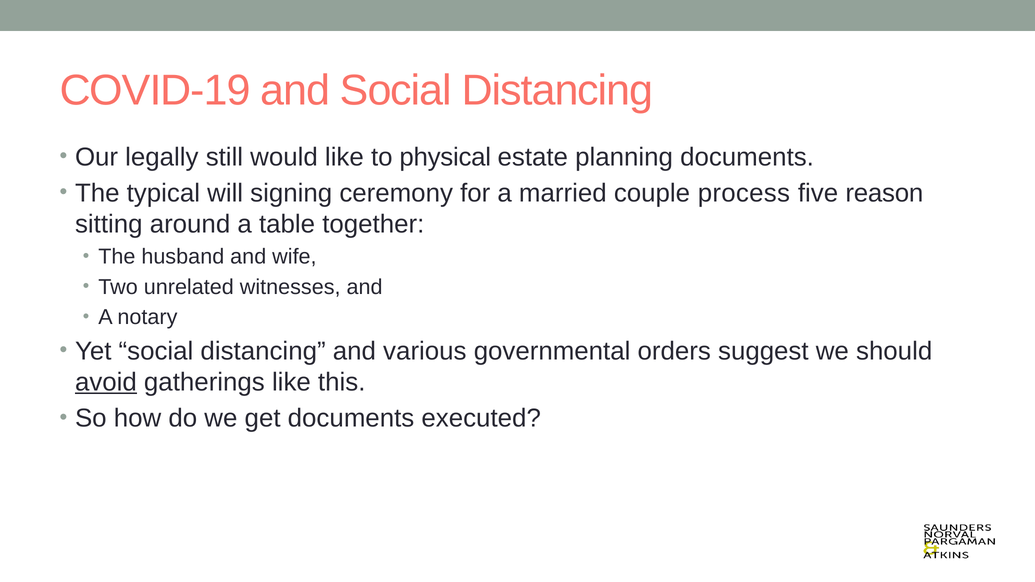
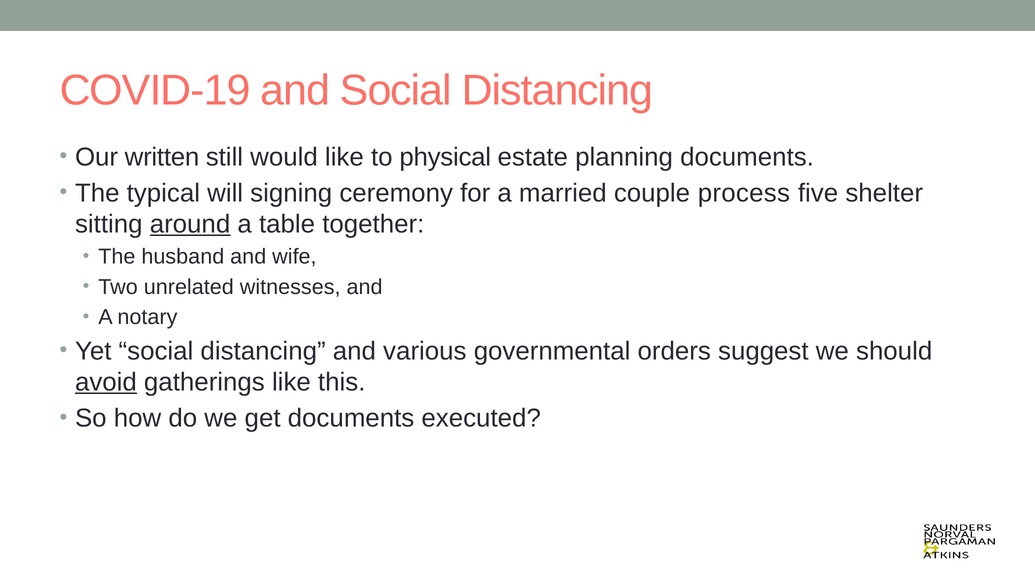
legally: legally -> written (162, 157)
reason: reason -> shelter (884, 193)
around underline: none -> present (190, 224)
